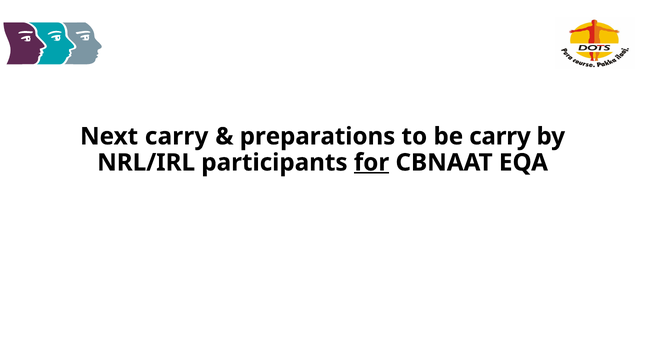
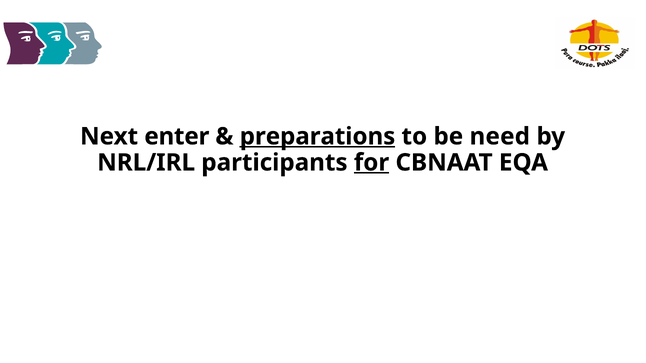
Next carry: carry -> enter (177, 137)
preparations underline: none -> present (318, 137)
be carry: carry -> need (500, 137)
